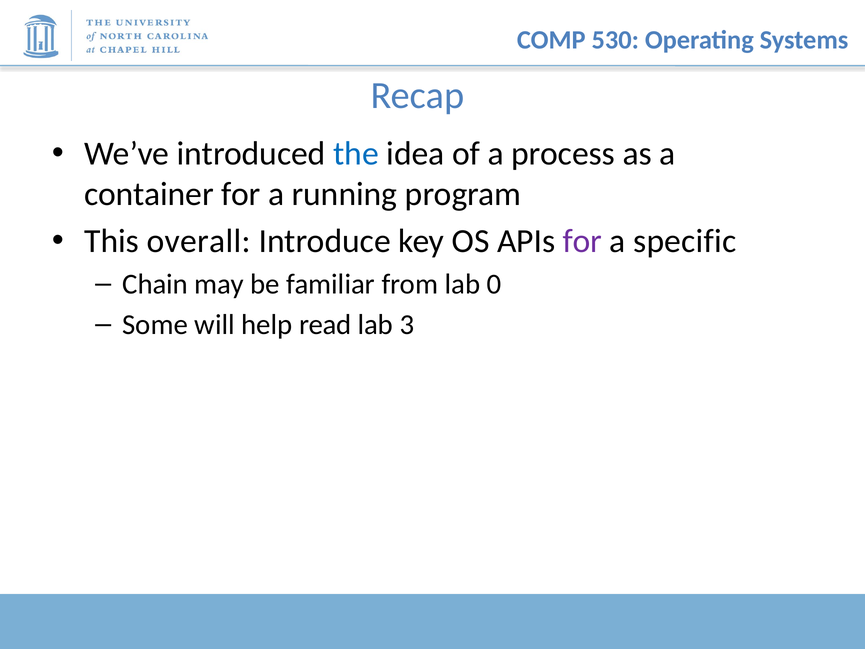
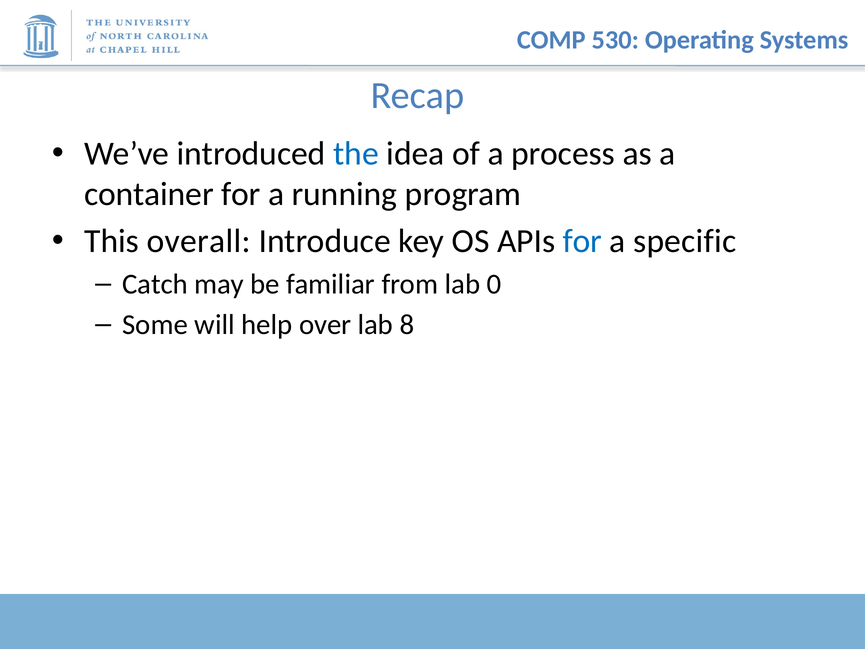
for colour: purple -> blue (582, 241)
Chain: Chain -> Catch (155, 284)
read: read -> over (325, 324)
3: 3 -> 8 (407, 324)
